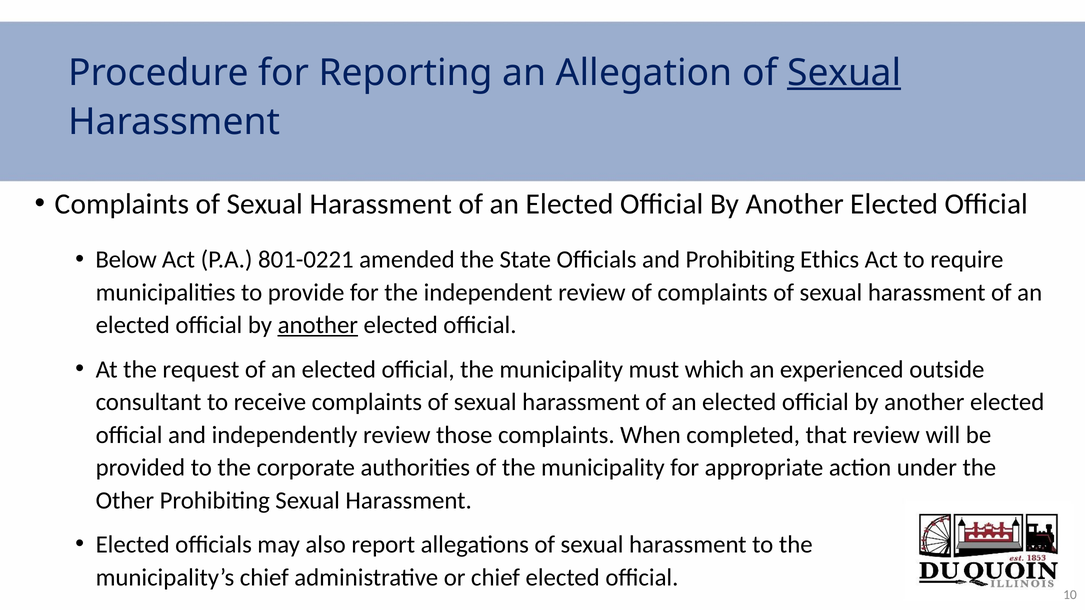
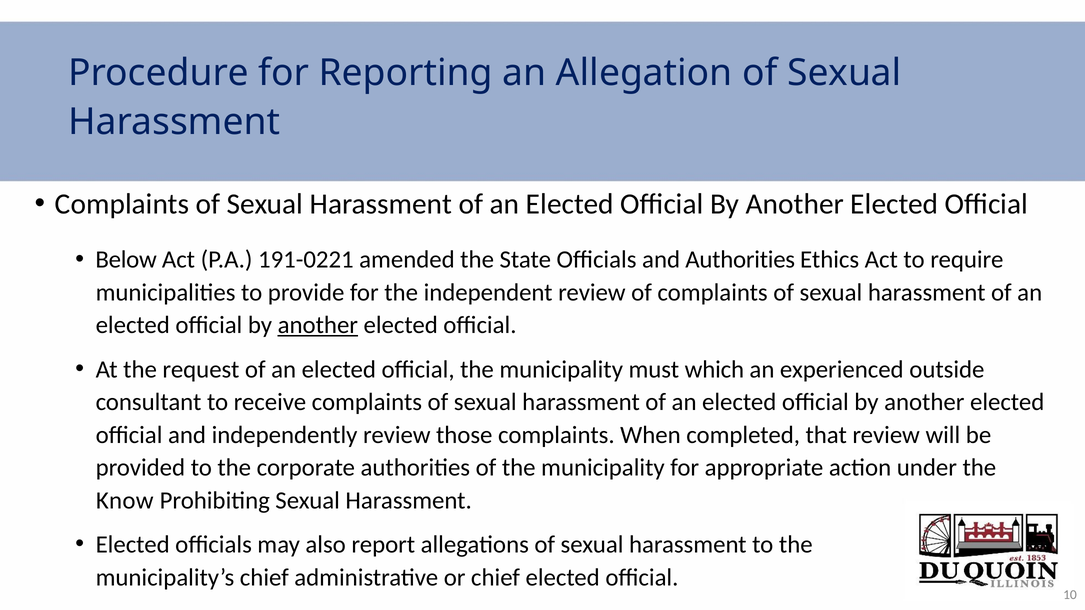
Sexual underline: present -> none (844, 73)
801-0221: 801-0221 -> 191-0221 (306, 260)
and Prohibiting: Prohibiting -> Authorities (740, 260)
Other: Other -> Know (125, 501)
